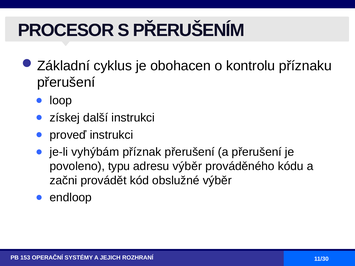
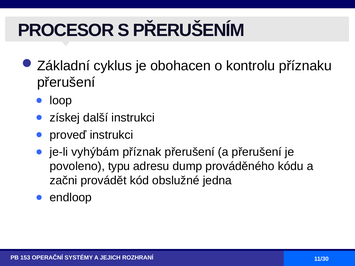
adresu výběr: výběr -> dump (187, 166)
obslužné výběr: výběr -> jedna (217, 181)
